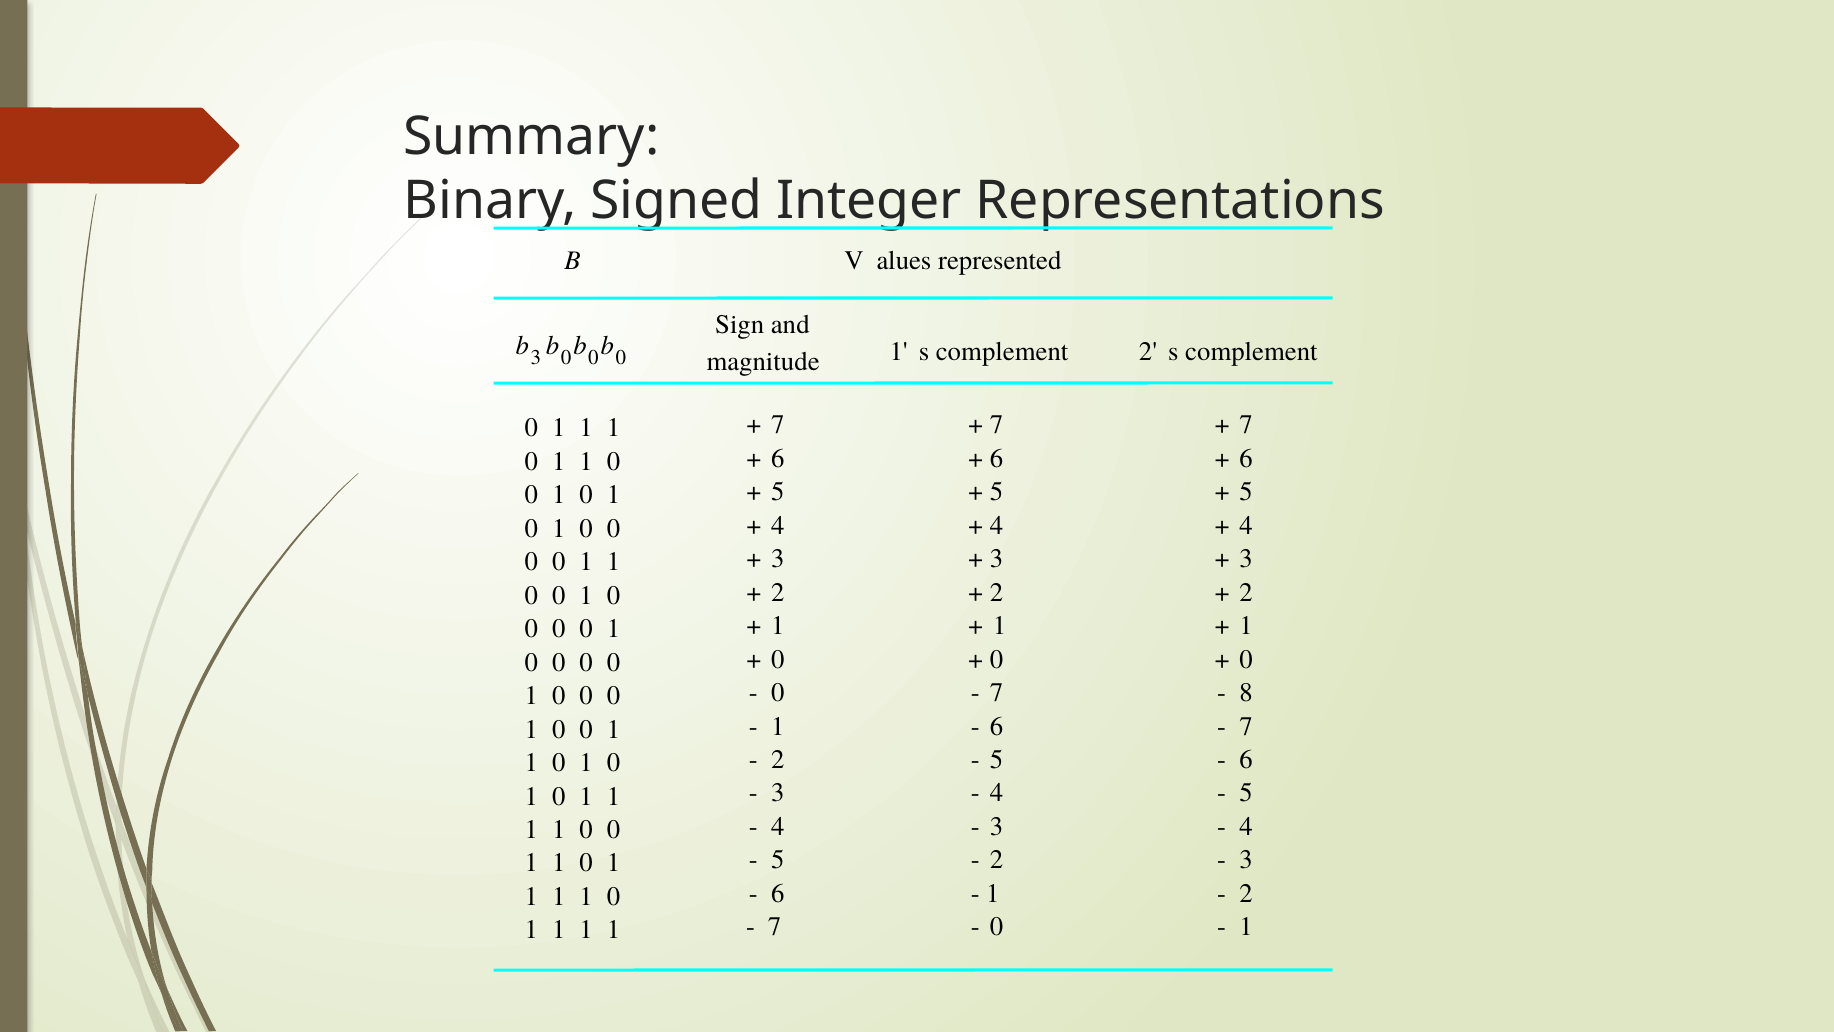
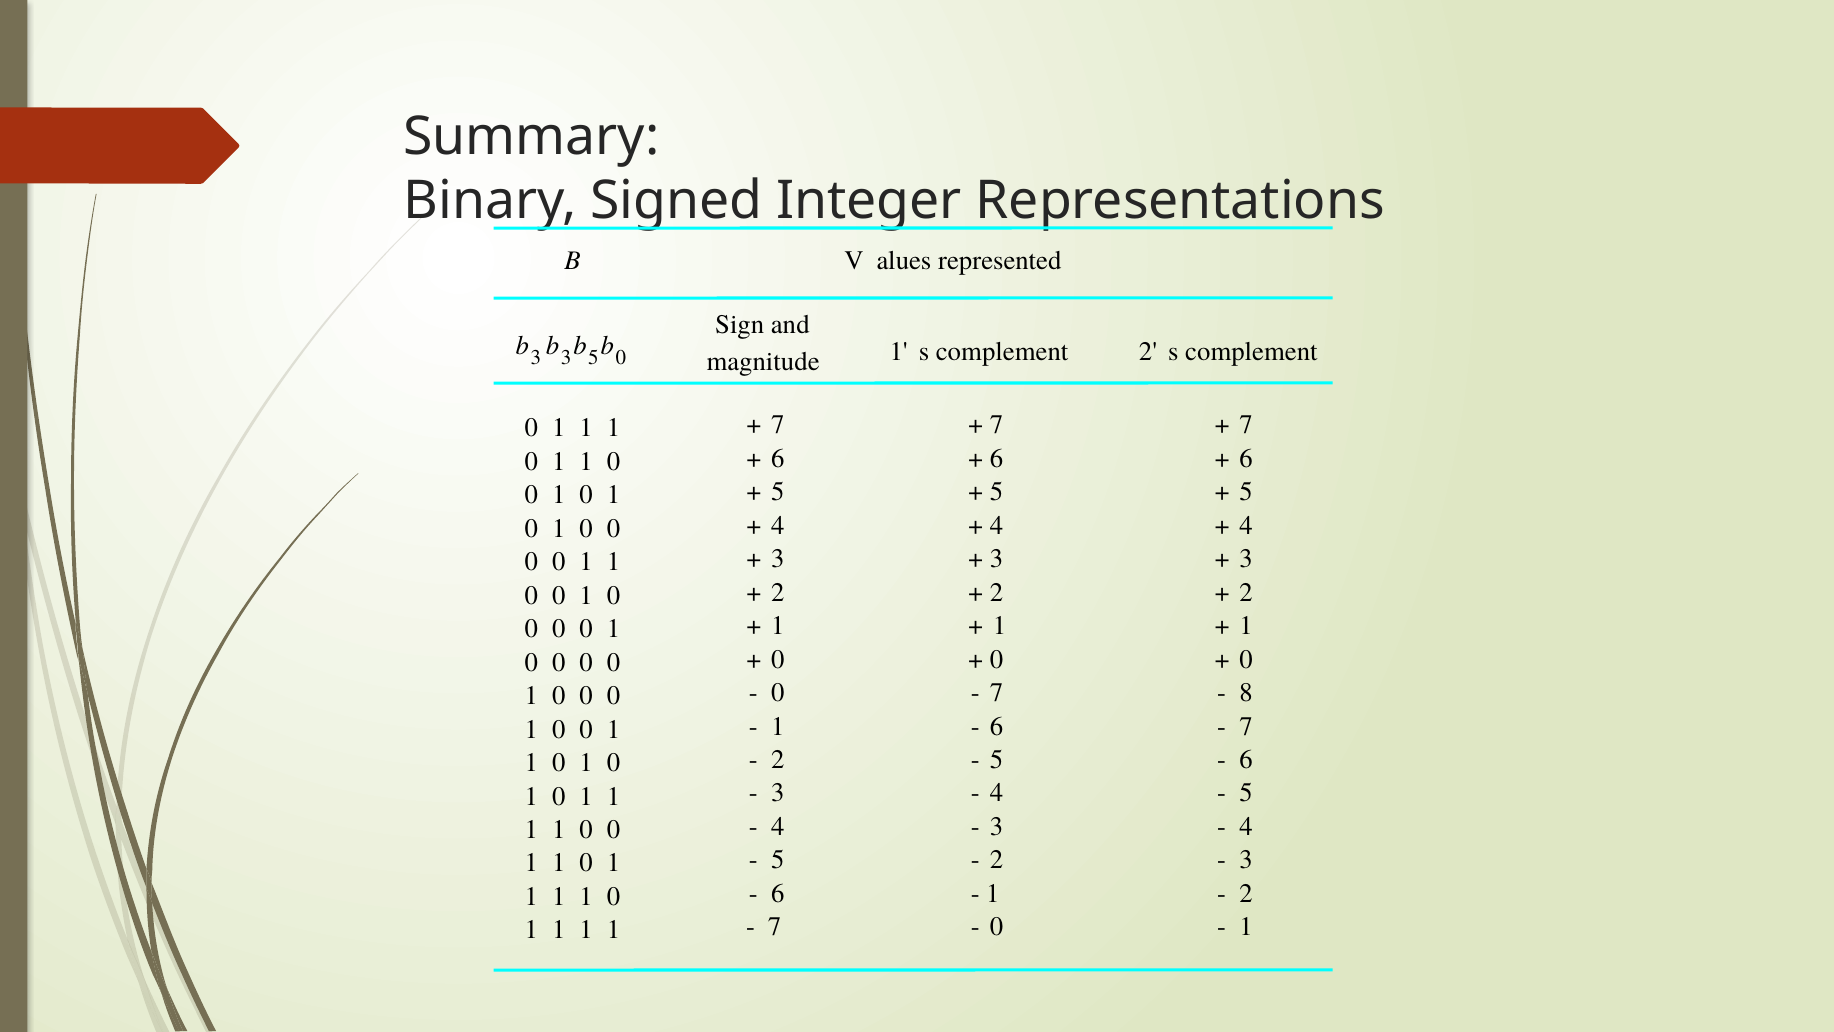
3 b 0: 0 -> 3 (566, 357)
0: 0 -> 5 (593, 357)
